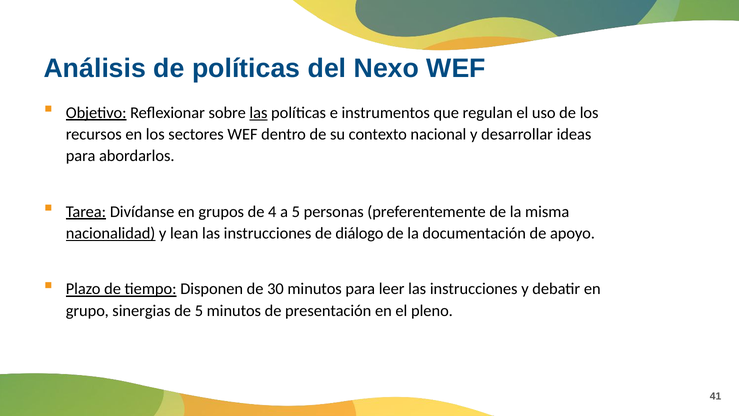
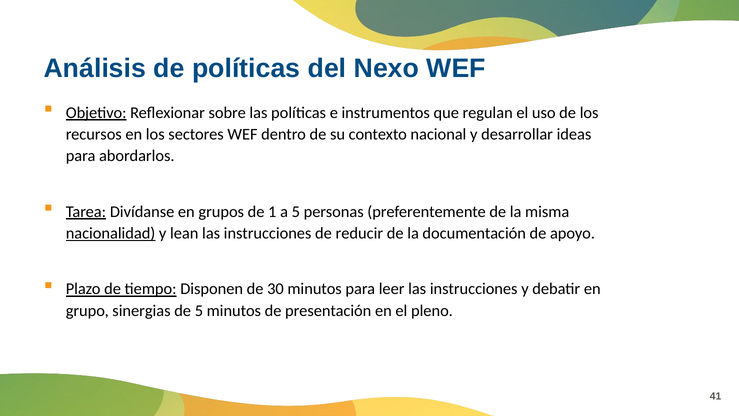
las underline: present -> none (258, 113)
4: 4 -> 1 (272, 212)
diálogo: diálogo -> reducir (359, 233)
